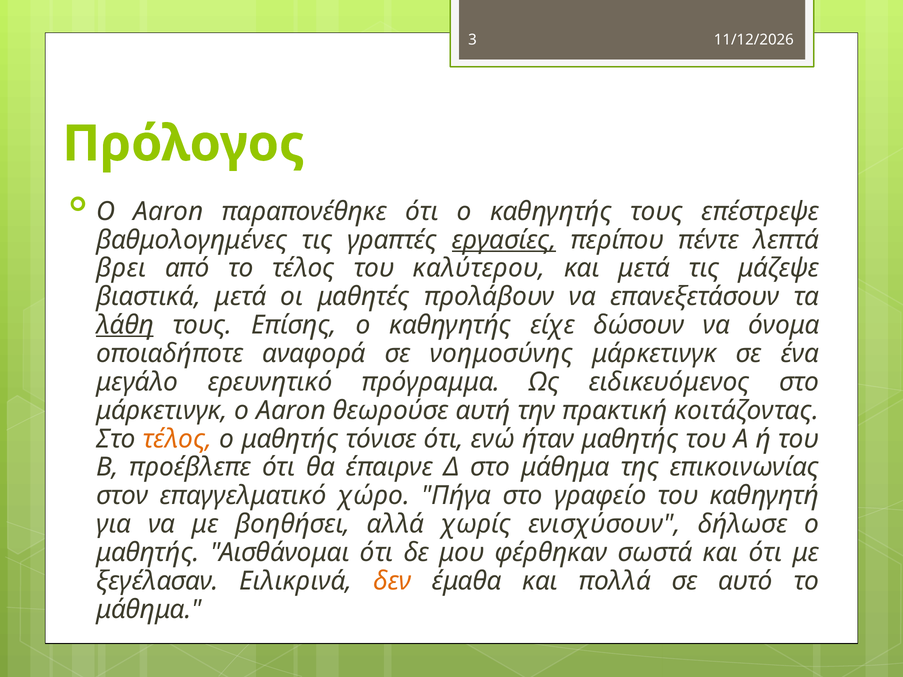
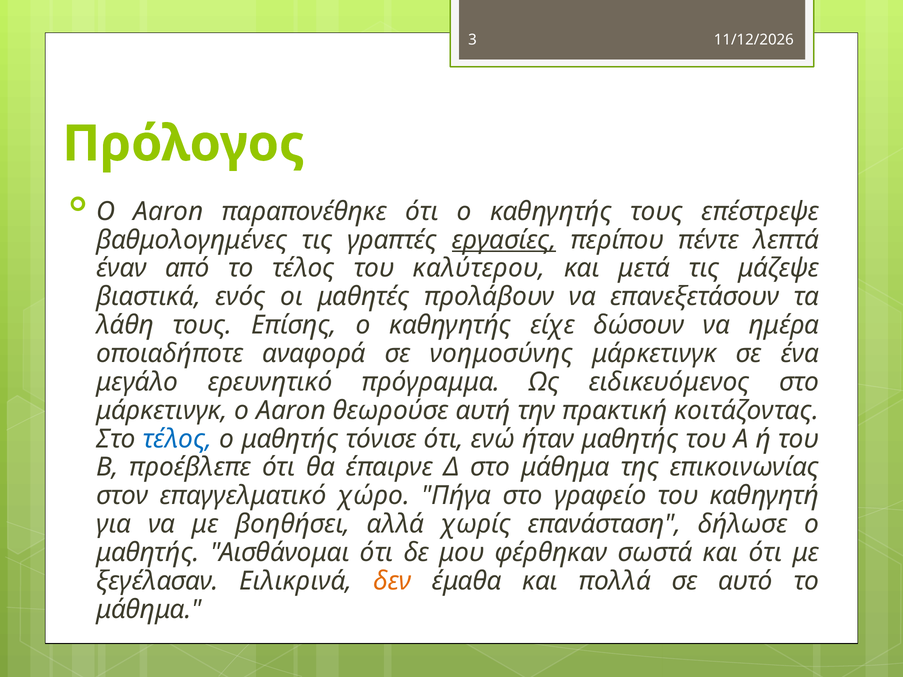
βρει: βρει -> έναν (121, 268)
βιαστικά μετά: μετά -> ενός (241, 297)
λάθη underline: present -> none (125, 325)
όνομα: όνομα -> ημέρα (784, 325)
τέλος colour: orange -> blue (177, 439)
ενισχύσουν: ενισχύσουν -> επανάσταση (604, 524)
